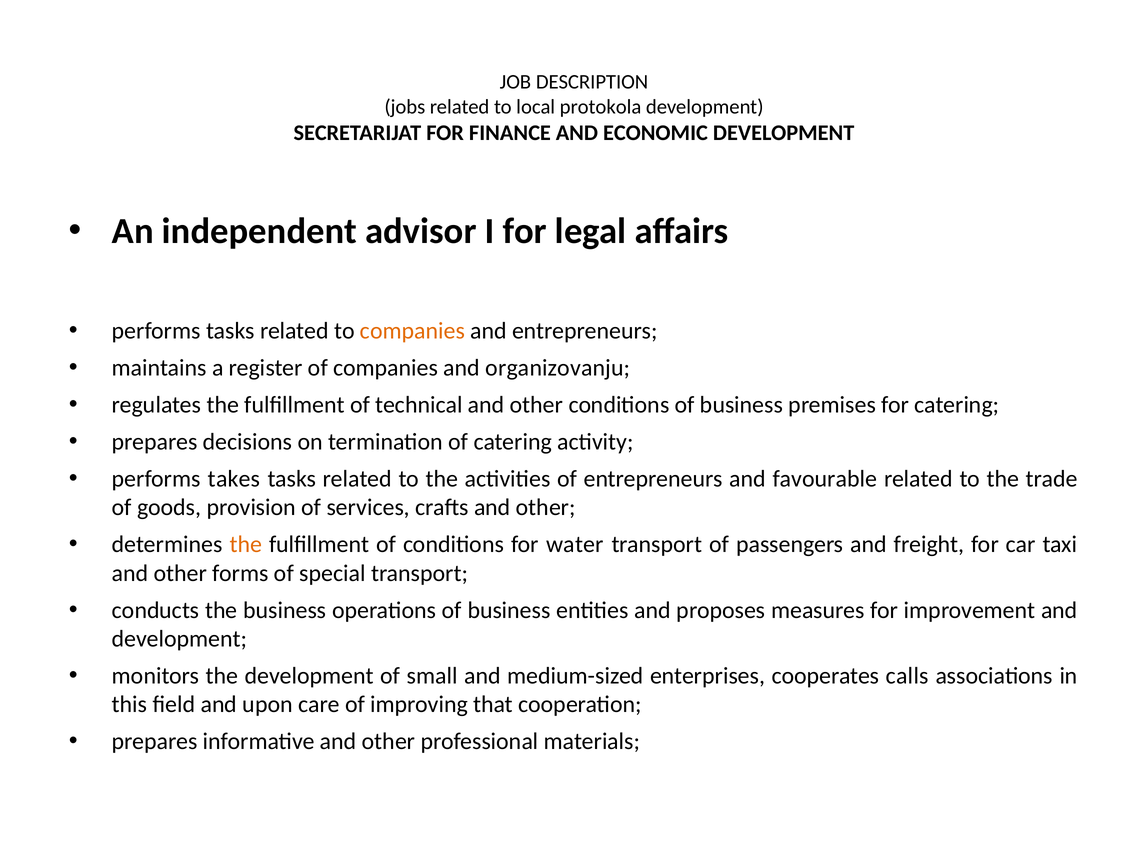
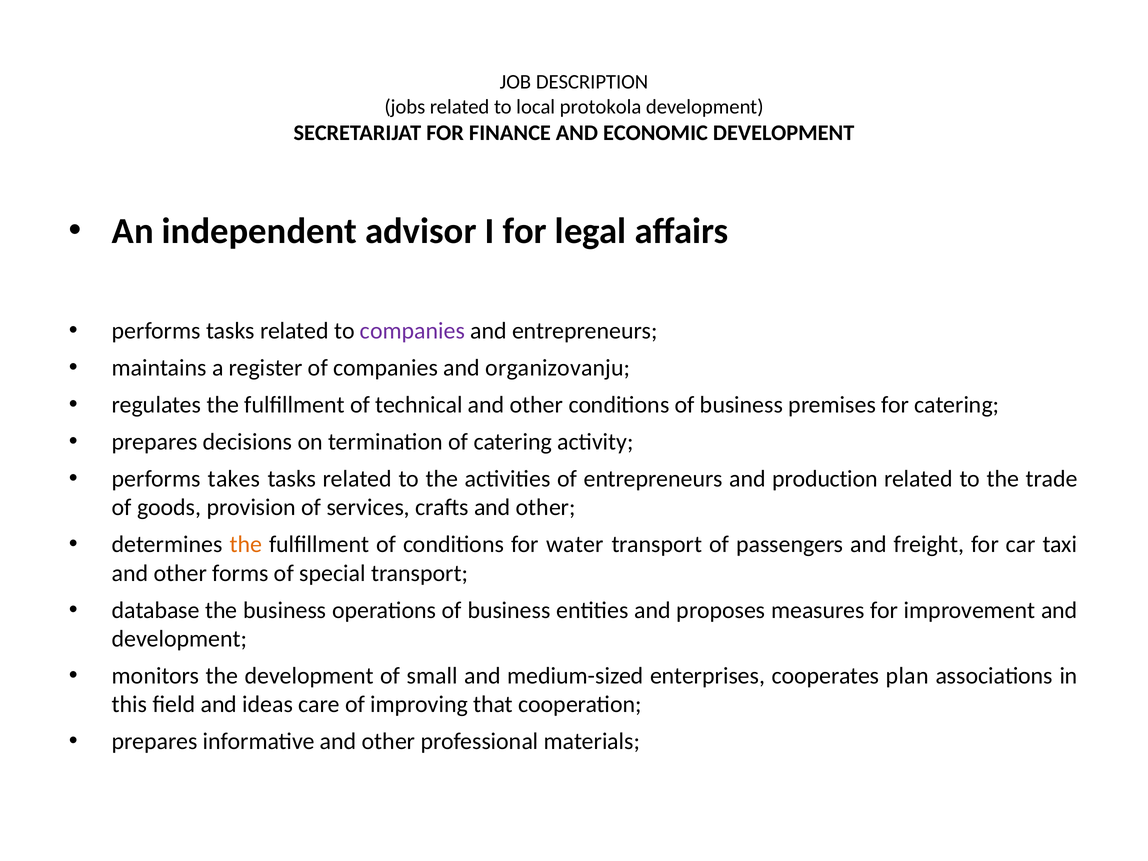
companies colour: orange -> purple (412, 331)
favourable: favourable -> production (825, 479)
conducts: conducts -> database (156, 610)
calls: calls -> plan (907, 676)
upon: upon -> ideas (268, 705)
